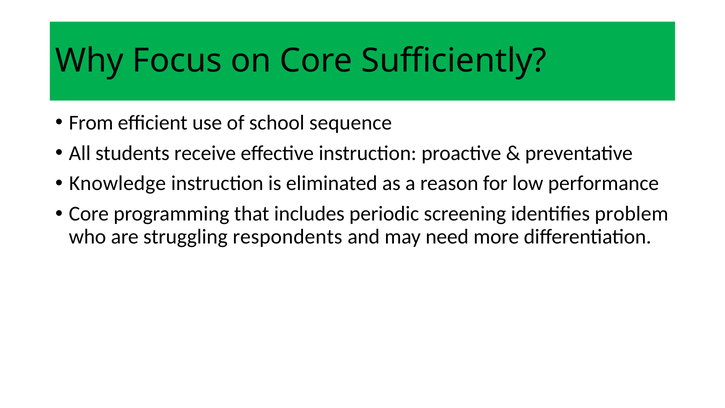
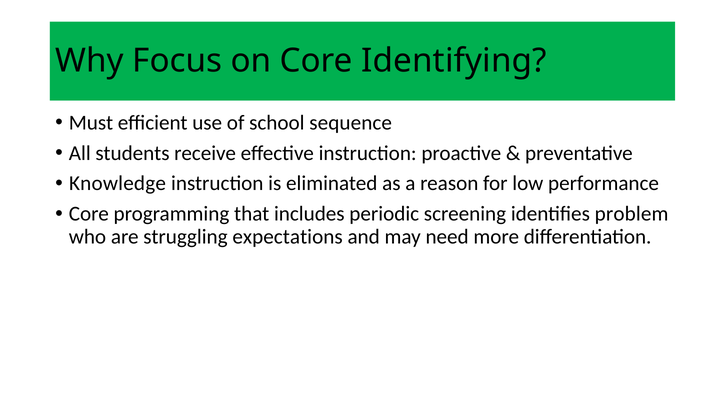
Sufficiently: Sufficiently -> Identifying (454, 61)
From: From -> Must (91, 123)
respondents: respondents -> expectations (288, 237)
